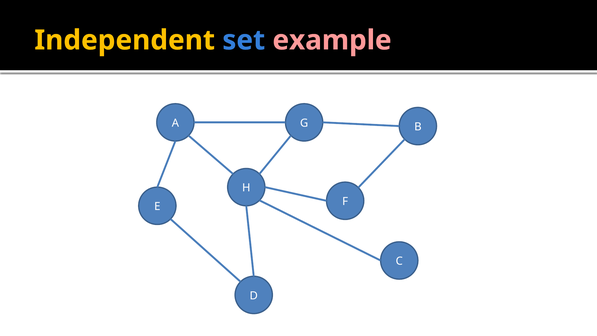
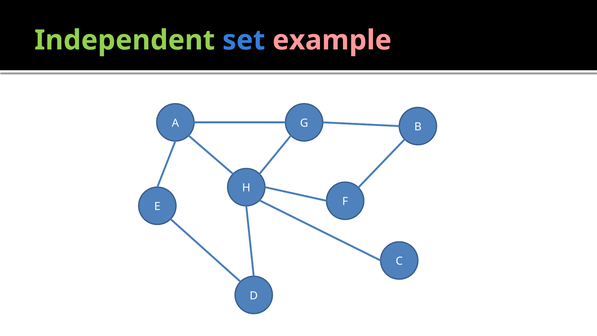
Independent colour: yellow -> light green (125, 40)
